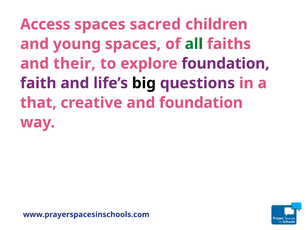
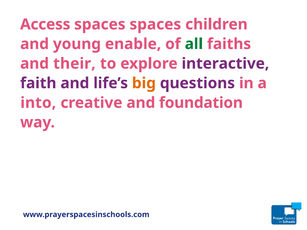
spaces sacred: sacred -> spaces (155, 24)
young spaces: spaces -> enable (133, 44)
explore foundation: foundation -> interactive (225, 64)
big colour: black -> orange (144, 83)
that: that -> into (38, 103)
